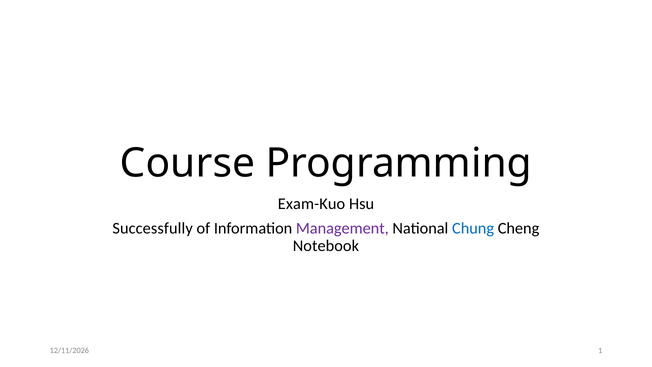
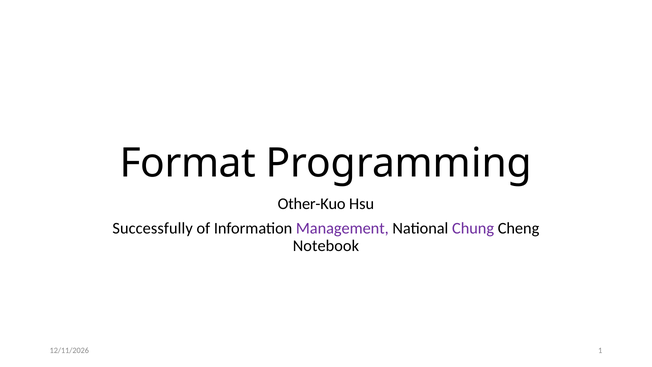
Course: Course -> Format (188, 163)
Exam-Kuo: Exam-Kuo -> Other-Kuo (312, 204)
Chung colour: blue -> purple (473, 228)
